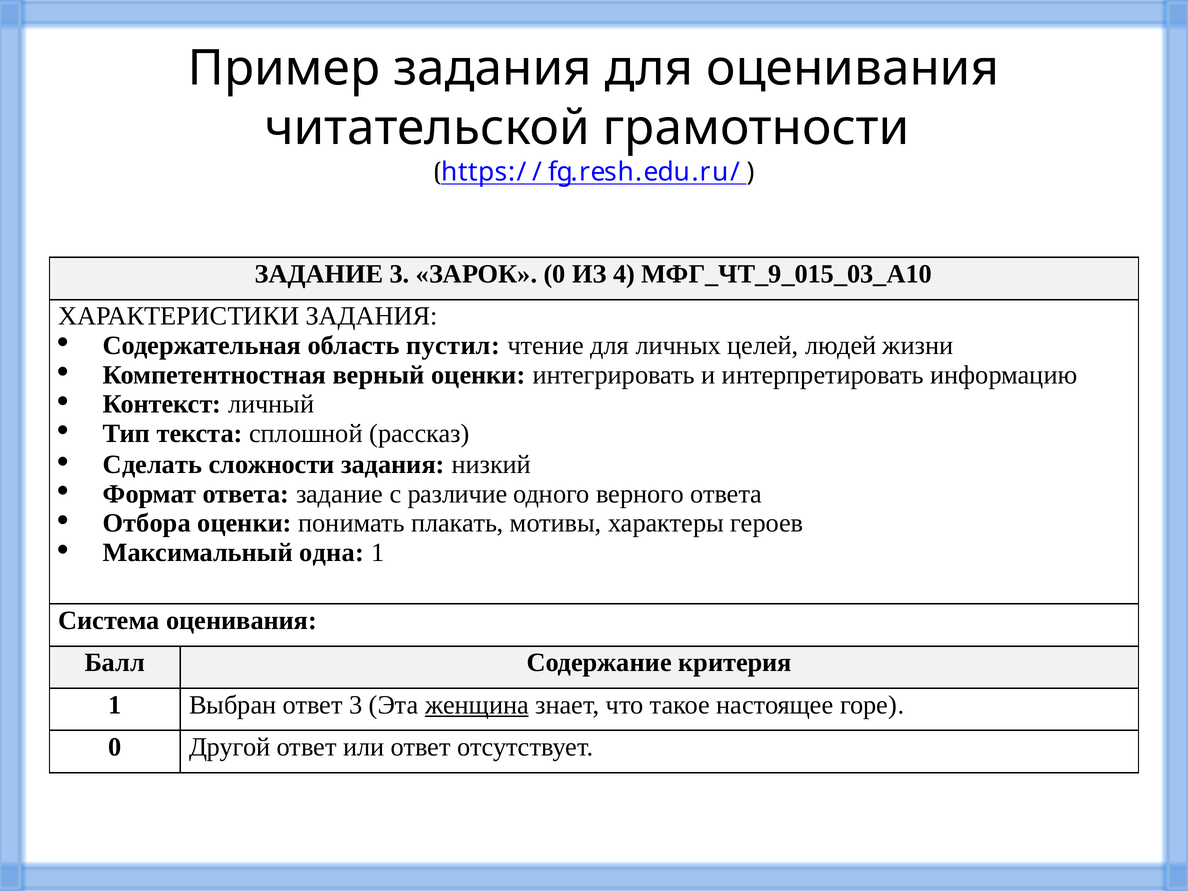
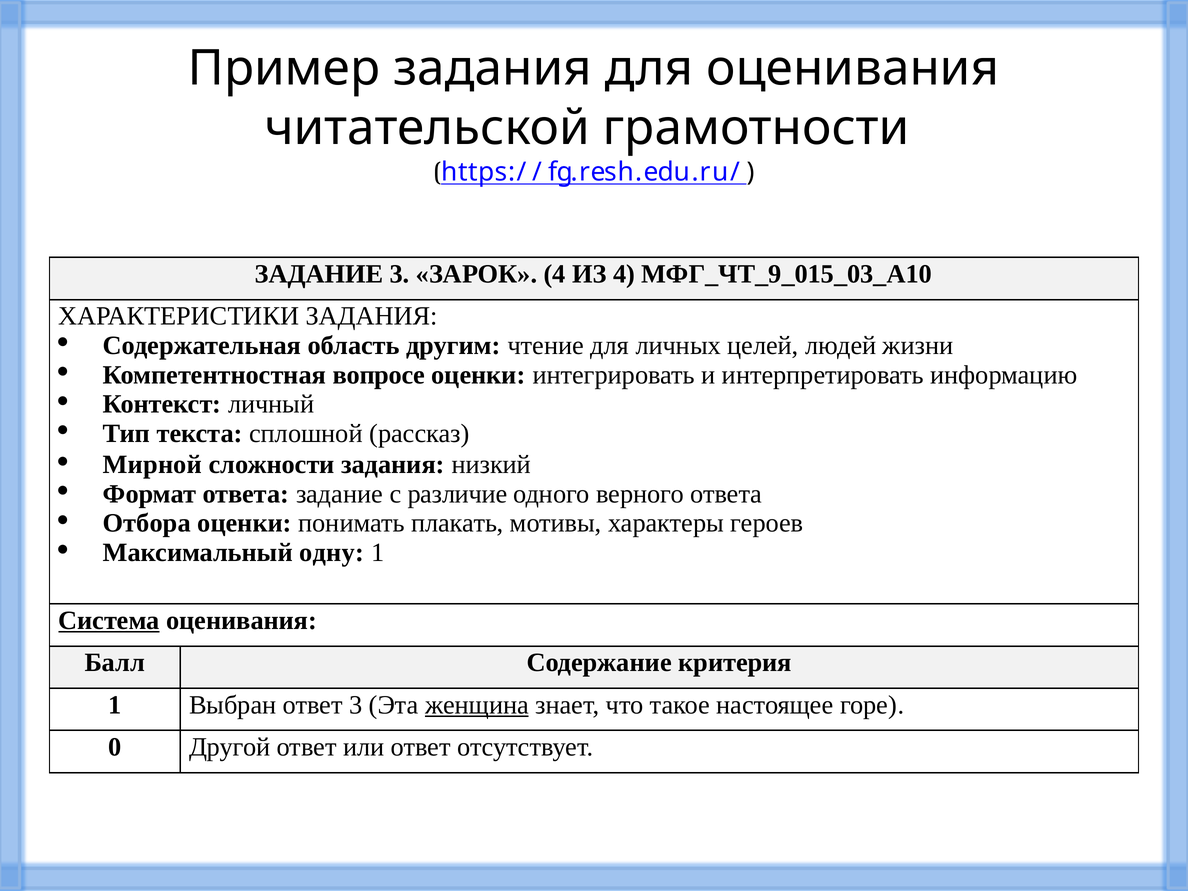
ЗАРОК 0: 0 -> 4 (555, 274)
пустил: пустил -> другим (453, 345)
верный: верный -> вопросе (379, 375)
Сделать: Сделать -> Мирной (152, 465)
одна: одна -> одну (332, 553)
Система underline: none -> present (109, 620)
